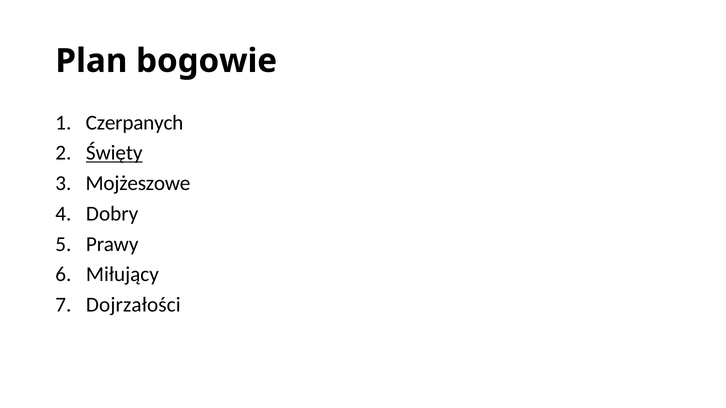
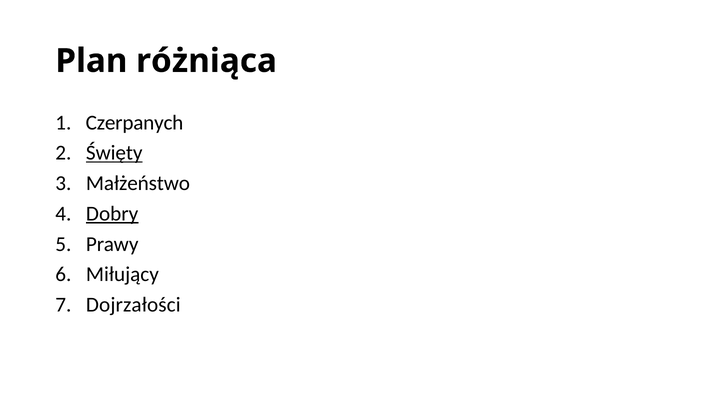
bogowie: bogowie -> różniąca (207, 61)
Mojżeszowe: Mojżeszowe -> Małżeństwo (138, 183)
Dobry underline: none -> present (112, 214)
